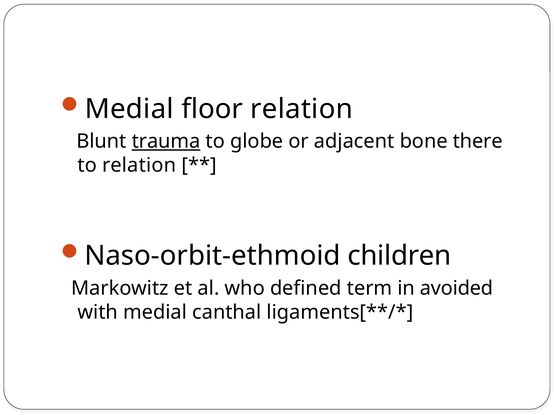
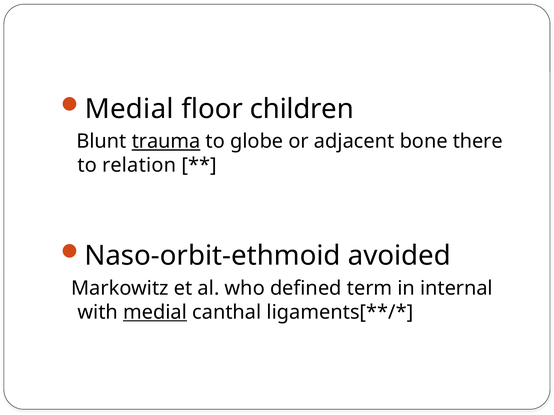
floor relation: relation -> children (302, 109)
children: children -> avoided (399, 256)
avoided: avoided -> internal (456, 289)
medial underline: none -> present (155, 313)
